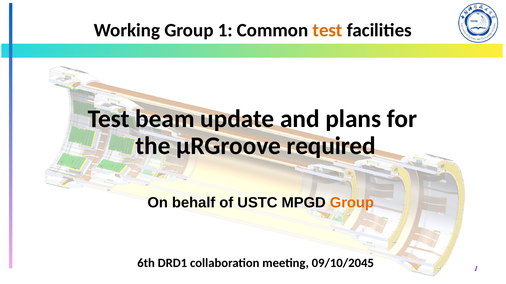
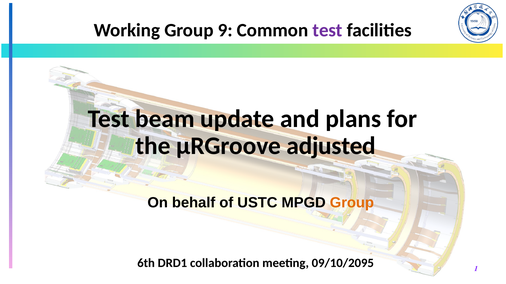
Group 1: 1 -> 9 (225, 30)
test colour: orange -> purple (328, 30)
required: required -> adjusted (331, 146)
09/10/2045: 09/10/2045 -> 09/10/2095 (343, 264)
